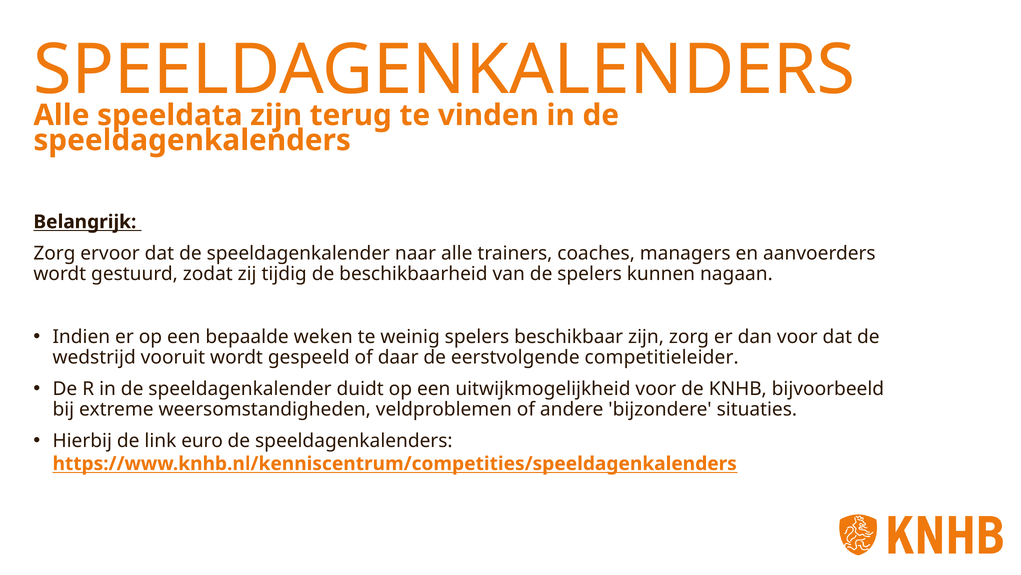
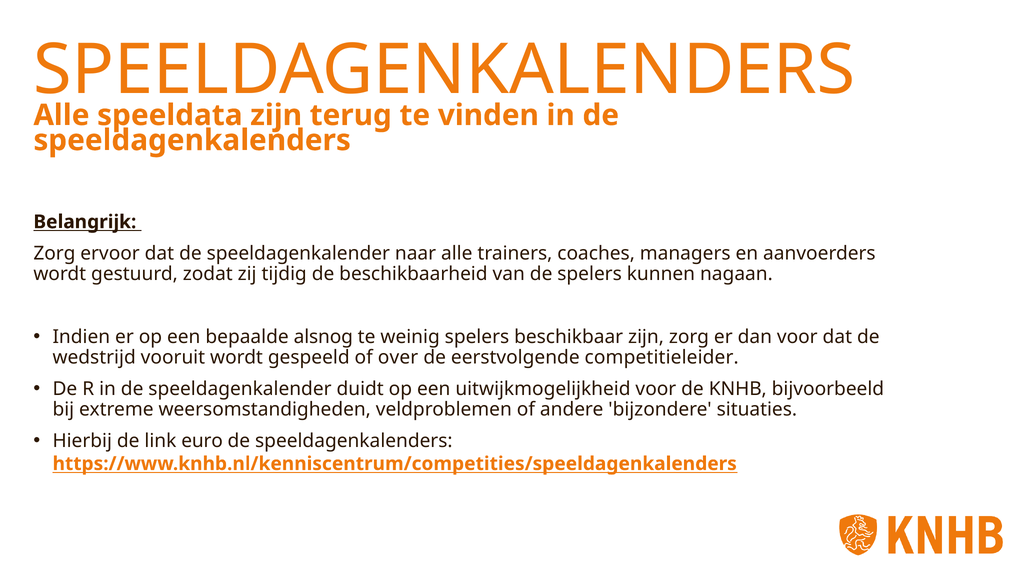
weken: weken -> alsnog (323, 336)
daar: daar -> over (398, 357)
